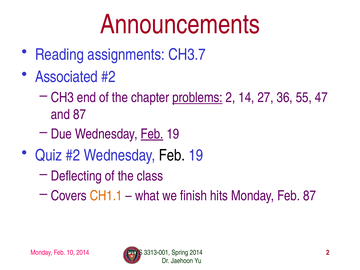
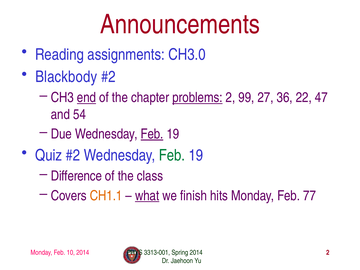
CH3.7: CH3.7 -> CH3.0 (187, 55)
Associated: Associated -> Blackbody (66, 77)
end underline: none -> present (86, 98)
14: 14 -> 99 (246, 98)
55: 55 -> 22 (304, 98)
and 87: 87 -> 54 (80, 114)
Feb colour: black -> green (172, 155)
Deflecting: Deflecting -> Difference (76, 176)
what underline: none -> present (147, 196)
Feb 87: 87 -> 77 (310, 196)
